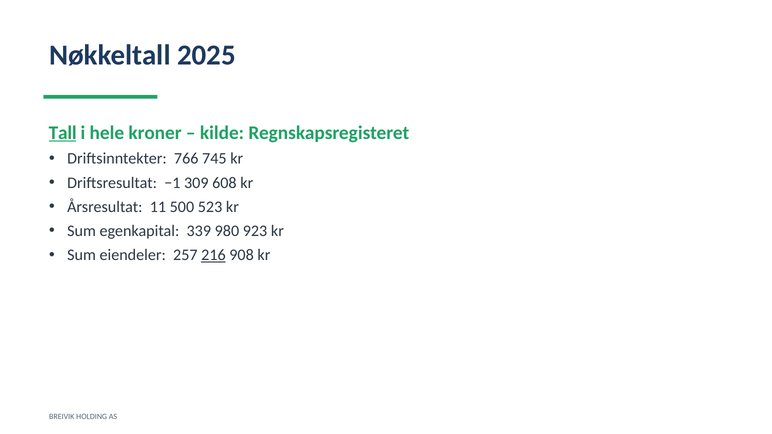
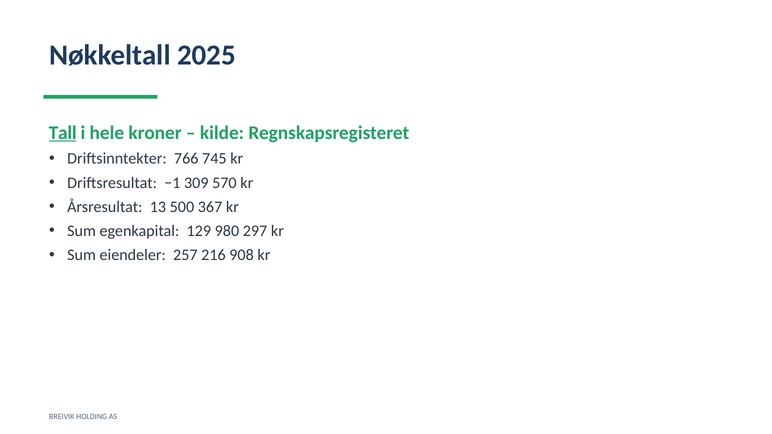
608: 608 -> 570 (224, 183)
11: 11 -> 13 (158, 207)
523: 523 -> 367 (210, 207)
339: 339 -> 129 (199, 231)
923: 923 -> 297 (255, 231)
216 underline: present -> none (213, 255)
